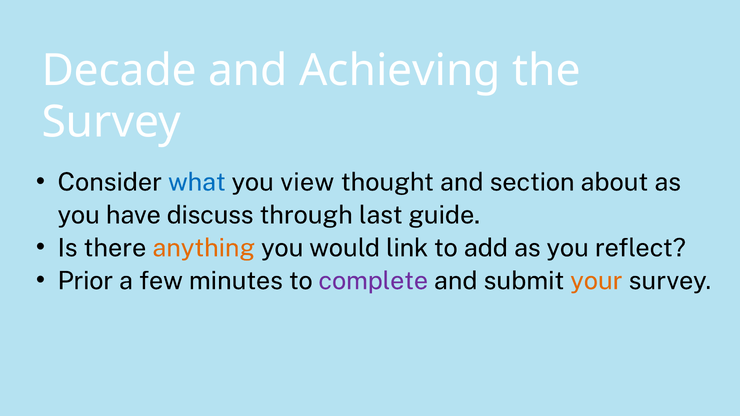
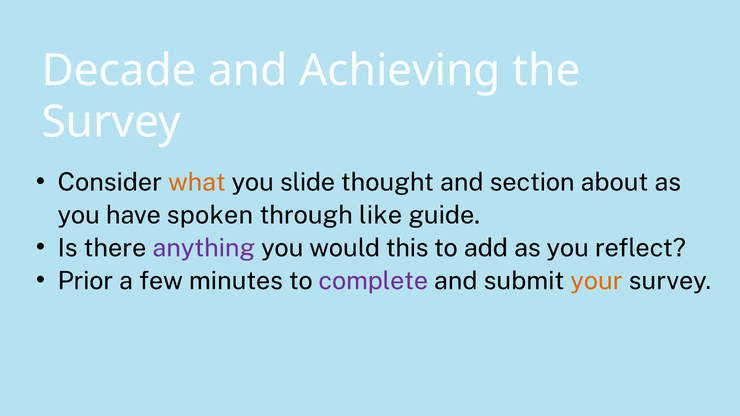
what colour: blue -> orange (197, 182)
view: view -> slide (307, 182)
discuss: discuss -> spoken (210, 215)
last: last -> like (381, 215)
anything colour: orange -> purple (204, 248)
link: link -> this (407, 248)
